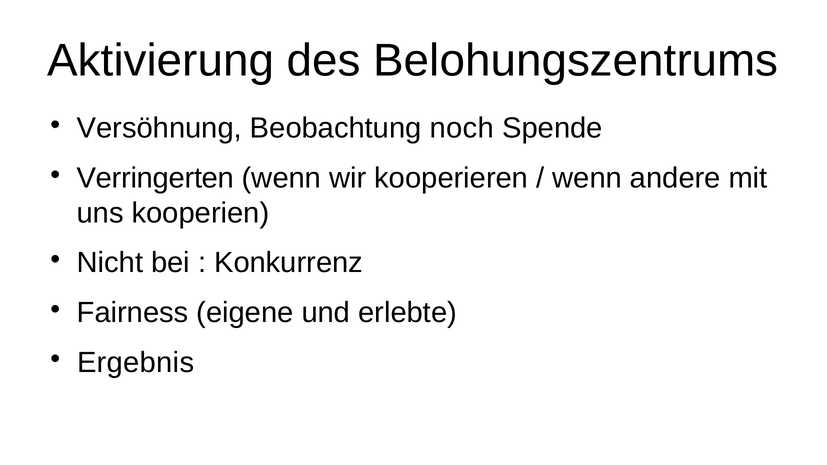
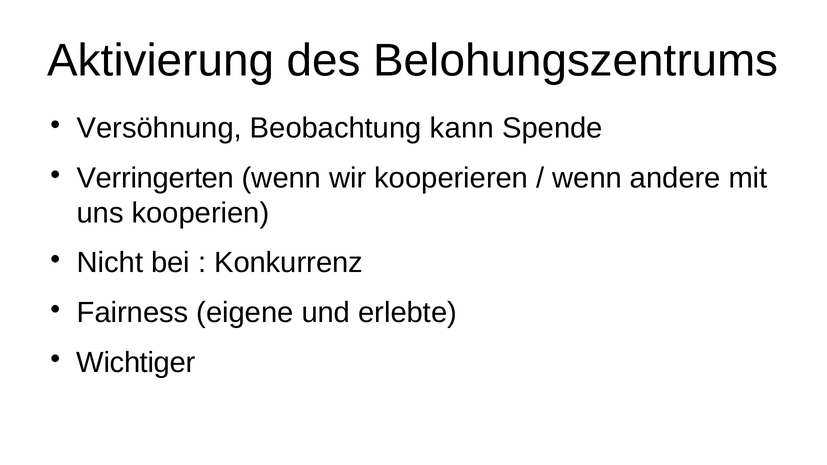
noch: noch -> kann (462, 128)
Ergebnis: Ergebnis -> Wichtiger (136, 363)
